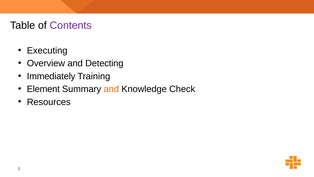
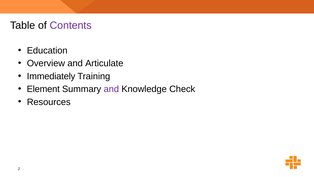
Executing: Executing -> Education (47, 50)
Detecting: Detecting -> Articulate (104, 63)
and colour: orange -> purple (111, 89)
